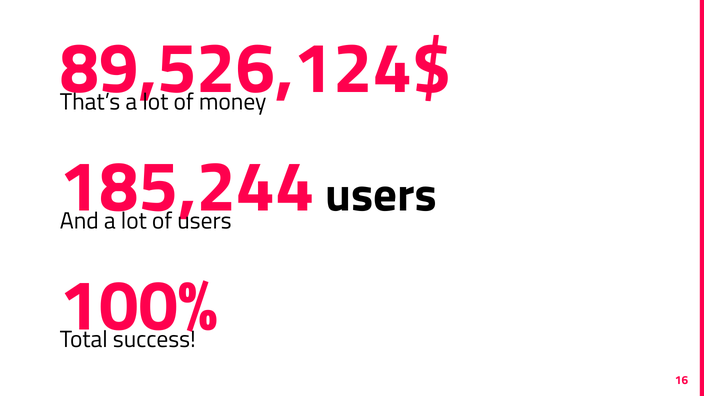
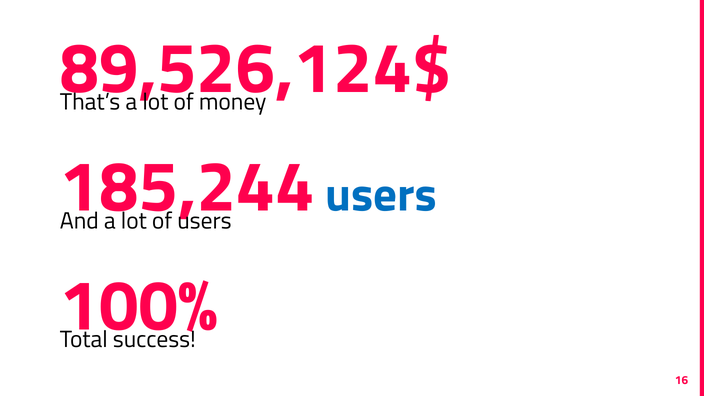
users colour: black -> blue (381, 195)
